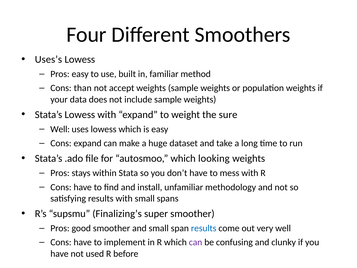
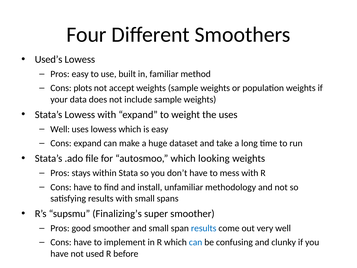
Uses’s: Uses’s -> Used’s (49, 59)
than: than -> plots (83, 88)
the sure: sure -> uses (228, 114)
can colour: purple -> blue (196, 242)
